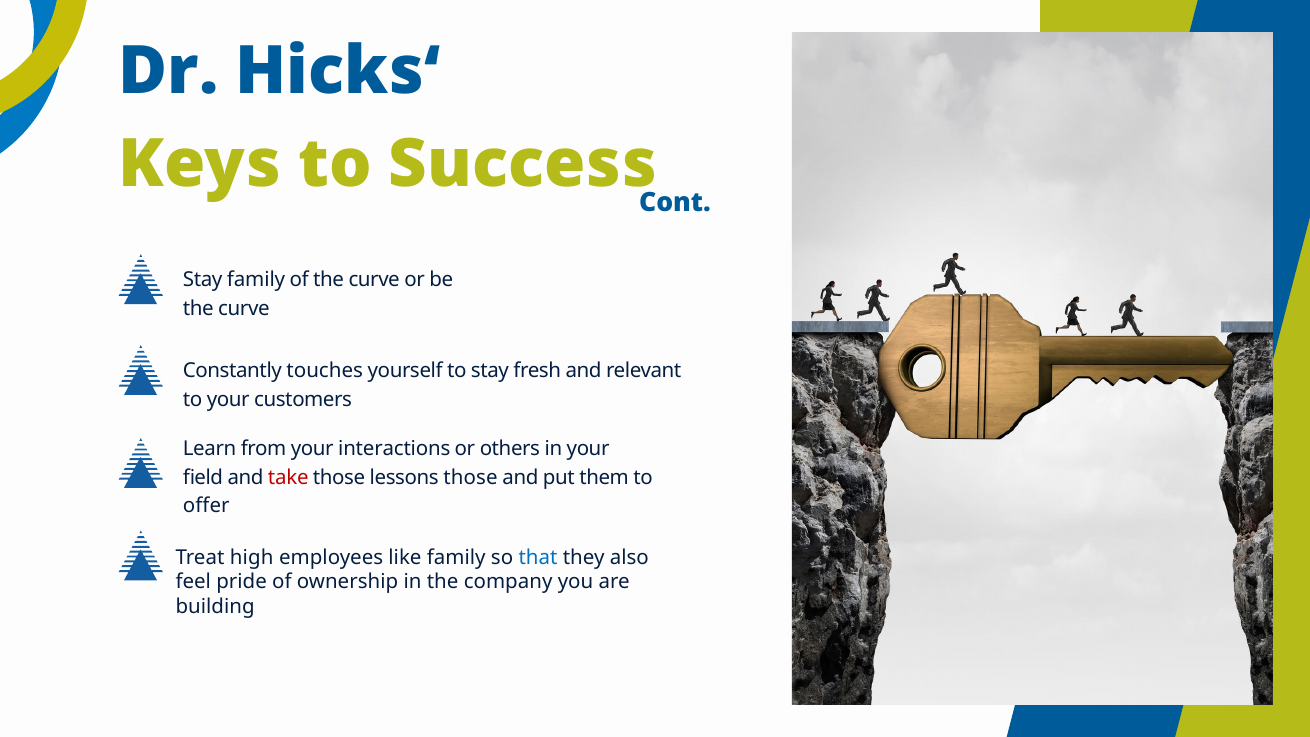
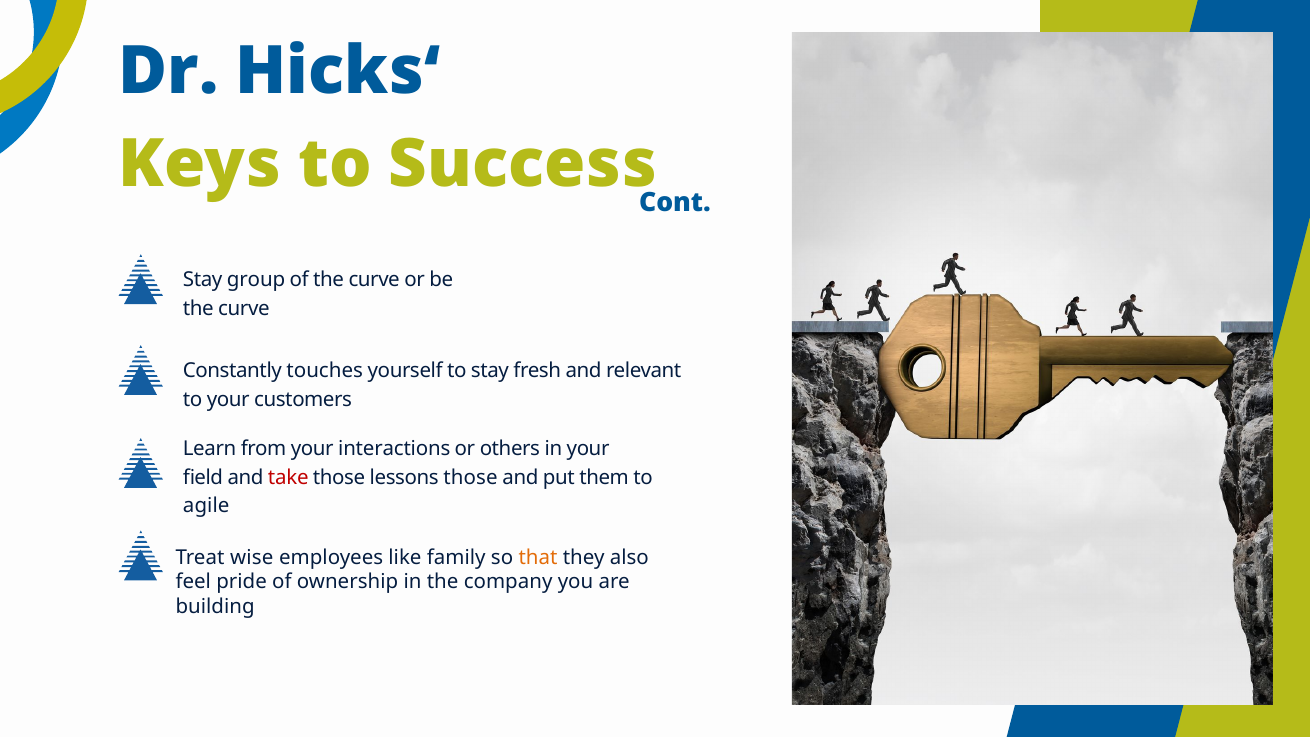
Stay family: family -> group (256, 280)
offer: offer -> agile (206, 506)
high: high -> wise (252, 558)
that colour: blue -> orange (538, 558)
